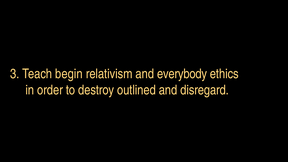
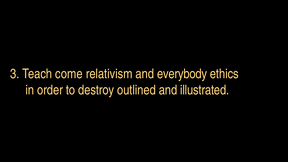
begin: begin -> come (69, 74)
disregard: disregard -> illustrated (205, 90)
